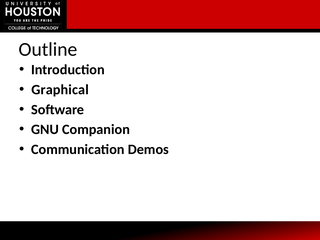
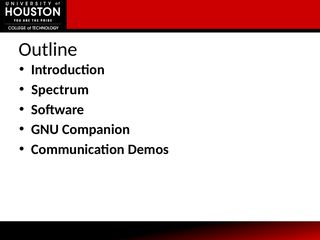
Graphical: Graphical -> Spectrum (60, 90)
